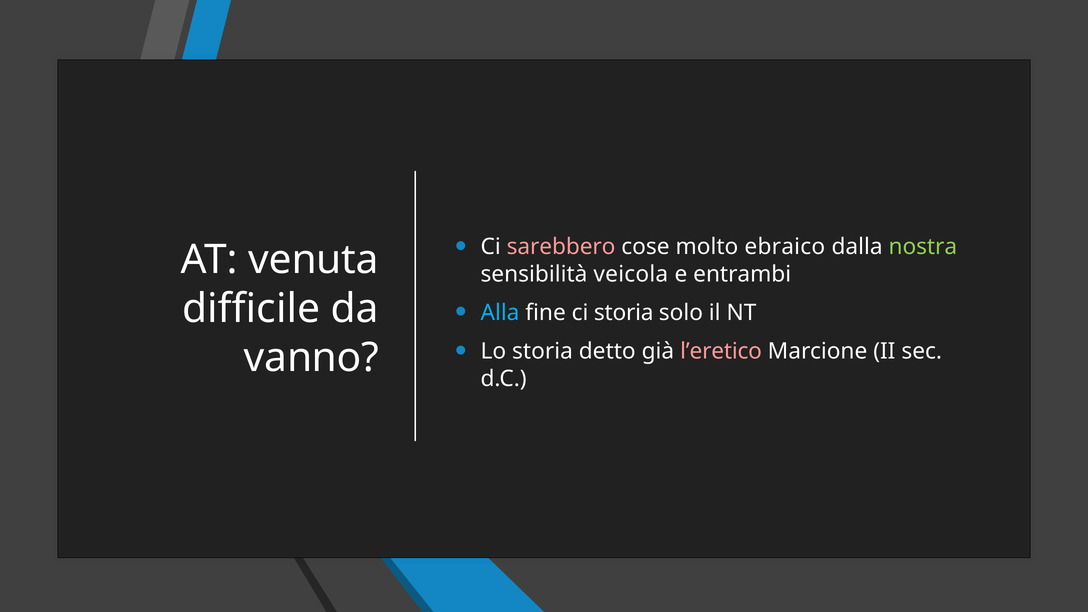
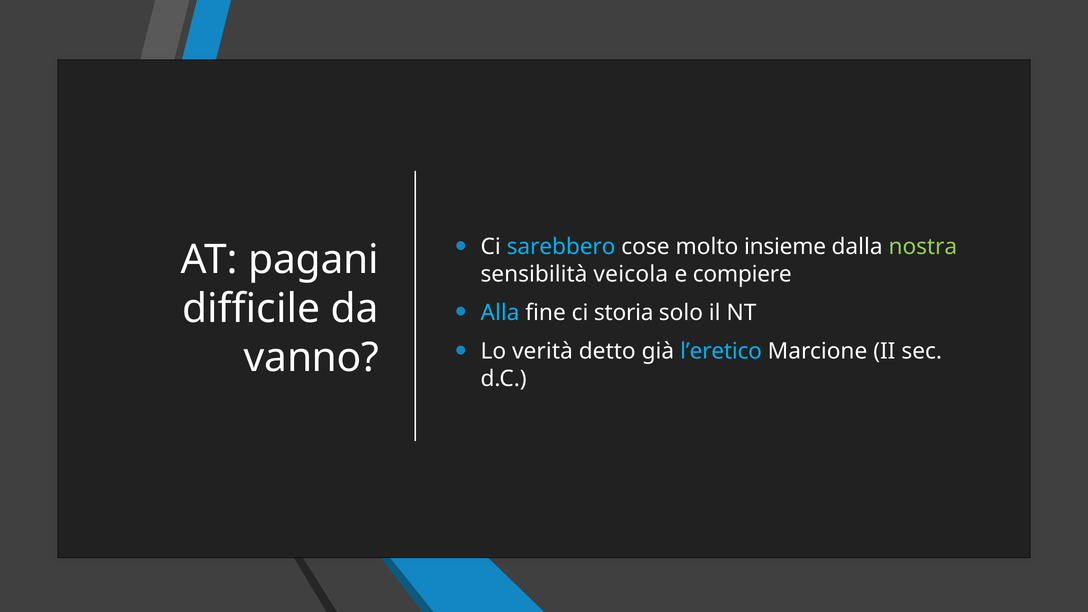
sarebbero colour: pink -> light blue (561, 247)
ebraico: ebraico -> insieme (785, 247)
venuta: venuta -> pagani (314, 260)
entrambi: entrambi -> compiere (742, 274)
Lo storia: storia -> verità (542, 351)
l’eretico colour: pink -> light blue (721, 351)
